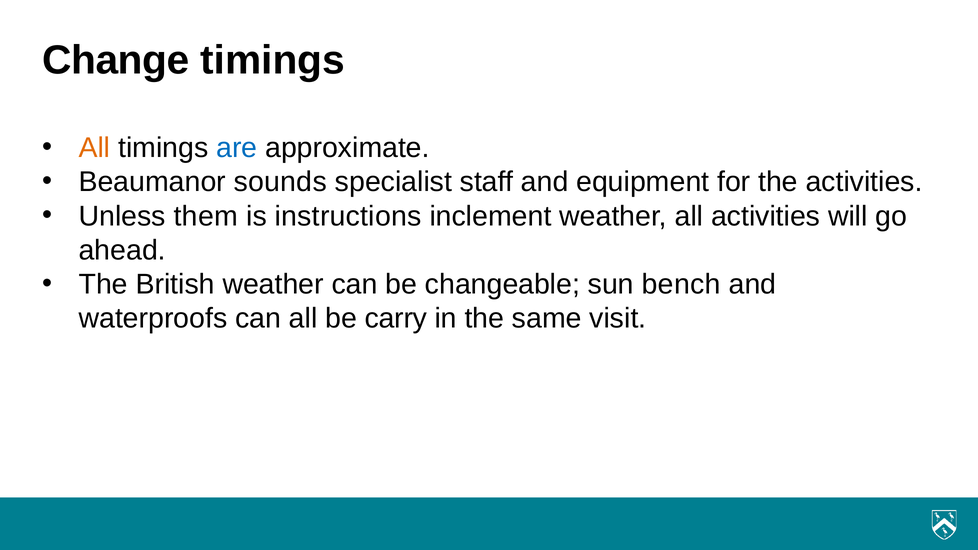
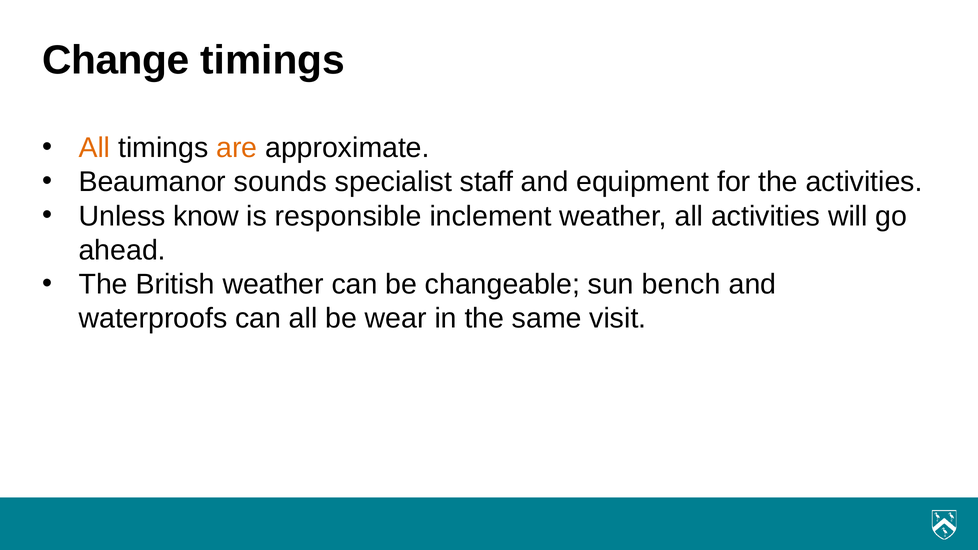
are colour: blue -> orange (237, 148)
them: them -> know (206, 216)
instructions: instructions -> responsible (348, 216)
carry: carry -> wear (396, 319)
